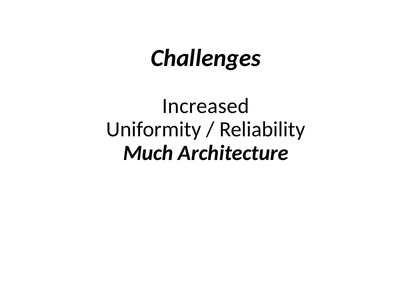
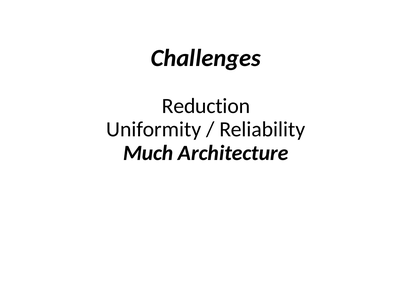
Increased: Increased -> Reduction (206, 106)
